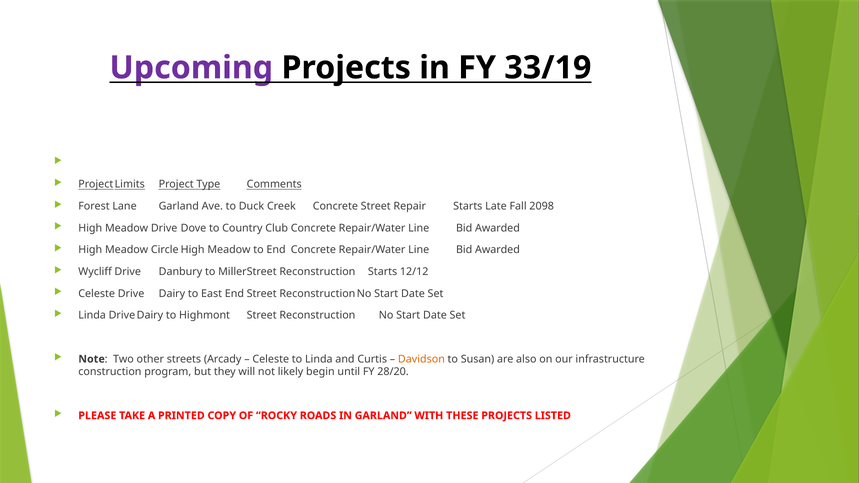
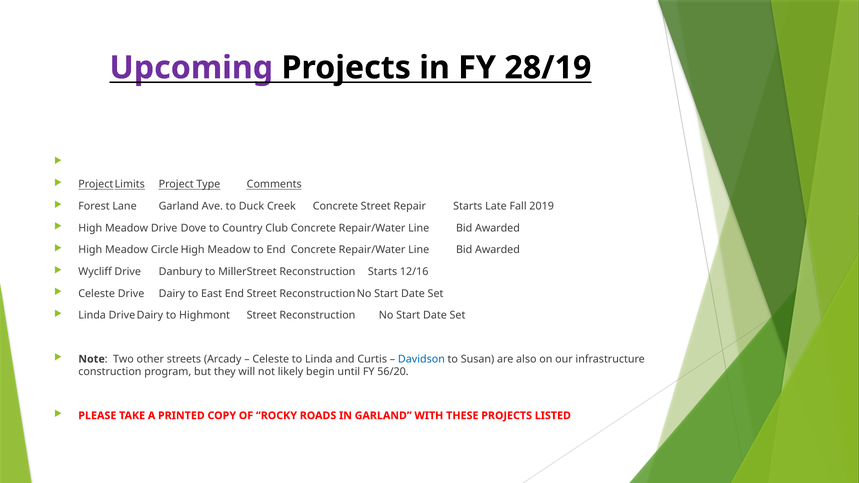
33/19: 33/19 -> 28/19 (548, 68)
2098: 2098 -> 2019 (542, 206)
12/12: 12/12 -> 12/16 (414, 272)
Davidson colour: orange -> blue (421, 359)
28/20: 28/20 -> 56/20 (393, 372)
